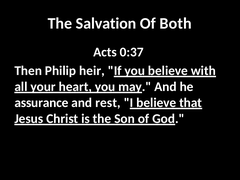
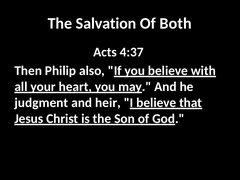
0:37: 0:37 -> 4:37 (132, 52)
heir: heir -> also (92, 71)
assurance: assurance -> judgment (41, 103)
rest: rest -> heir (108, 103)
